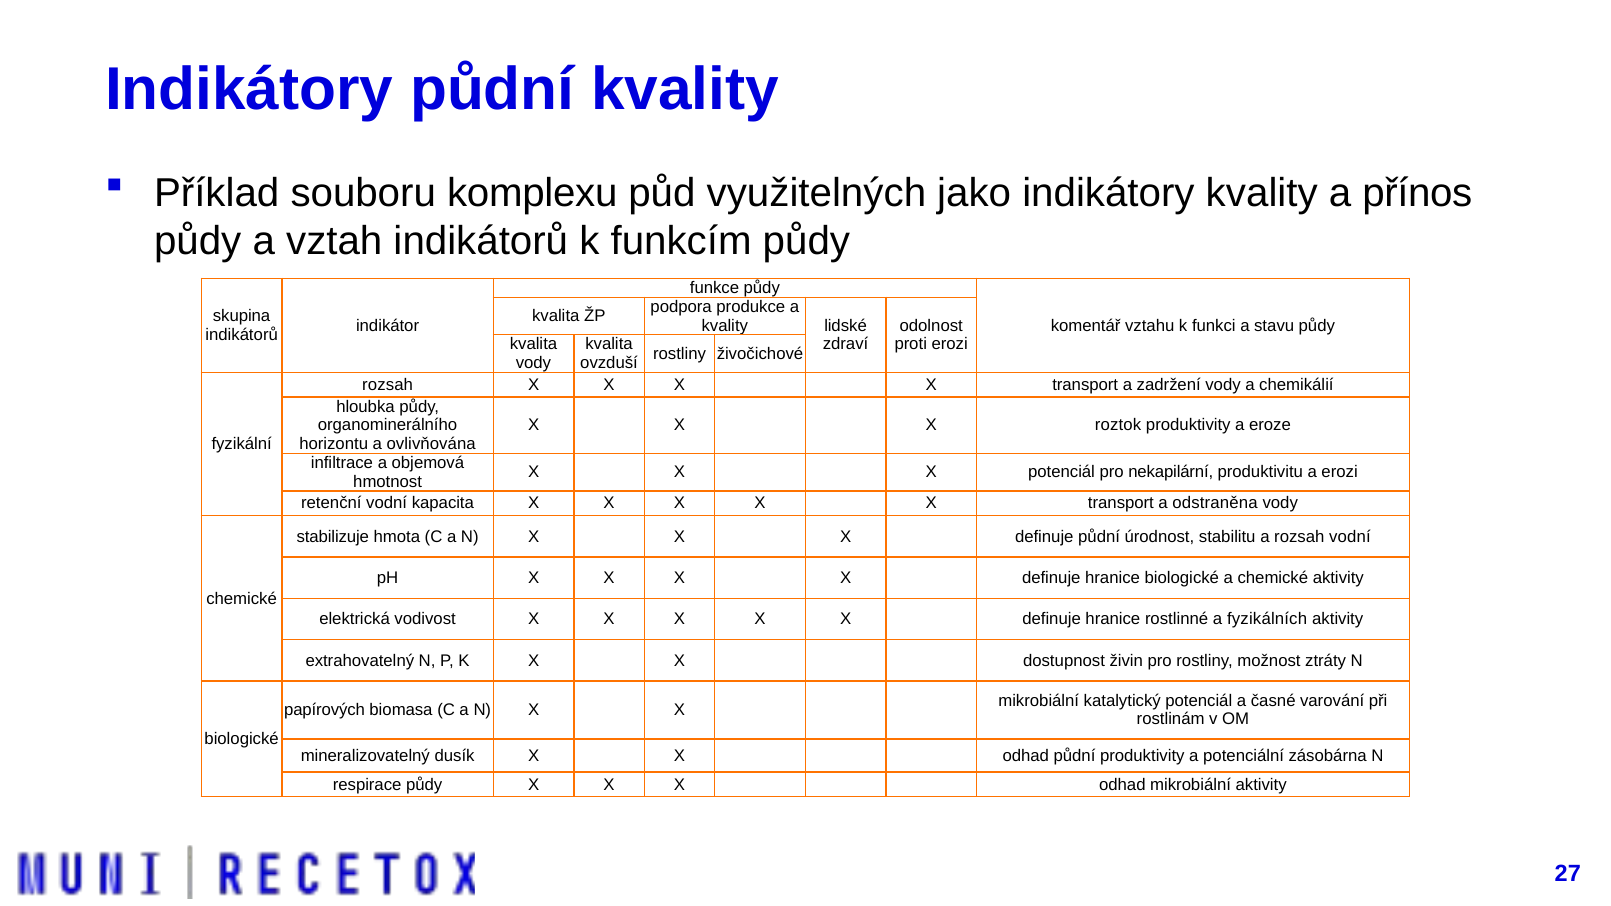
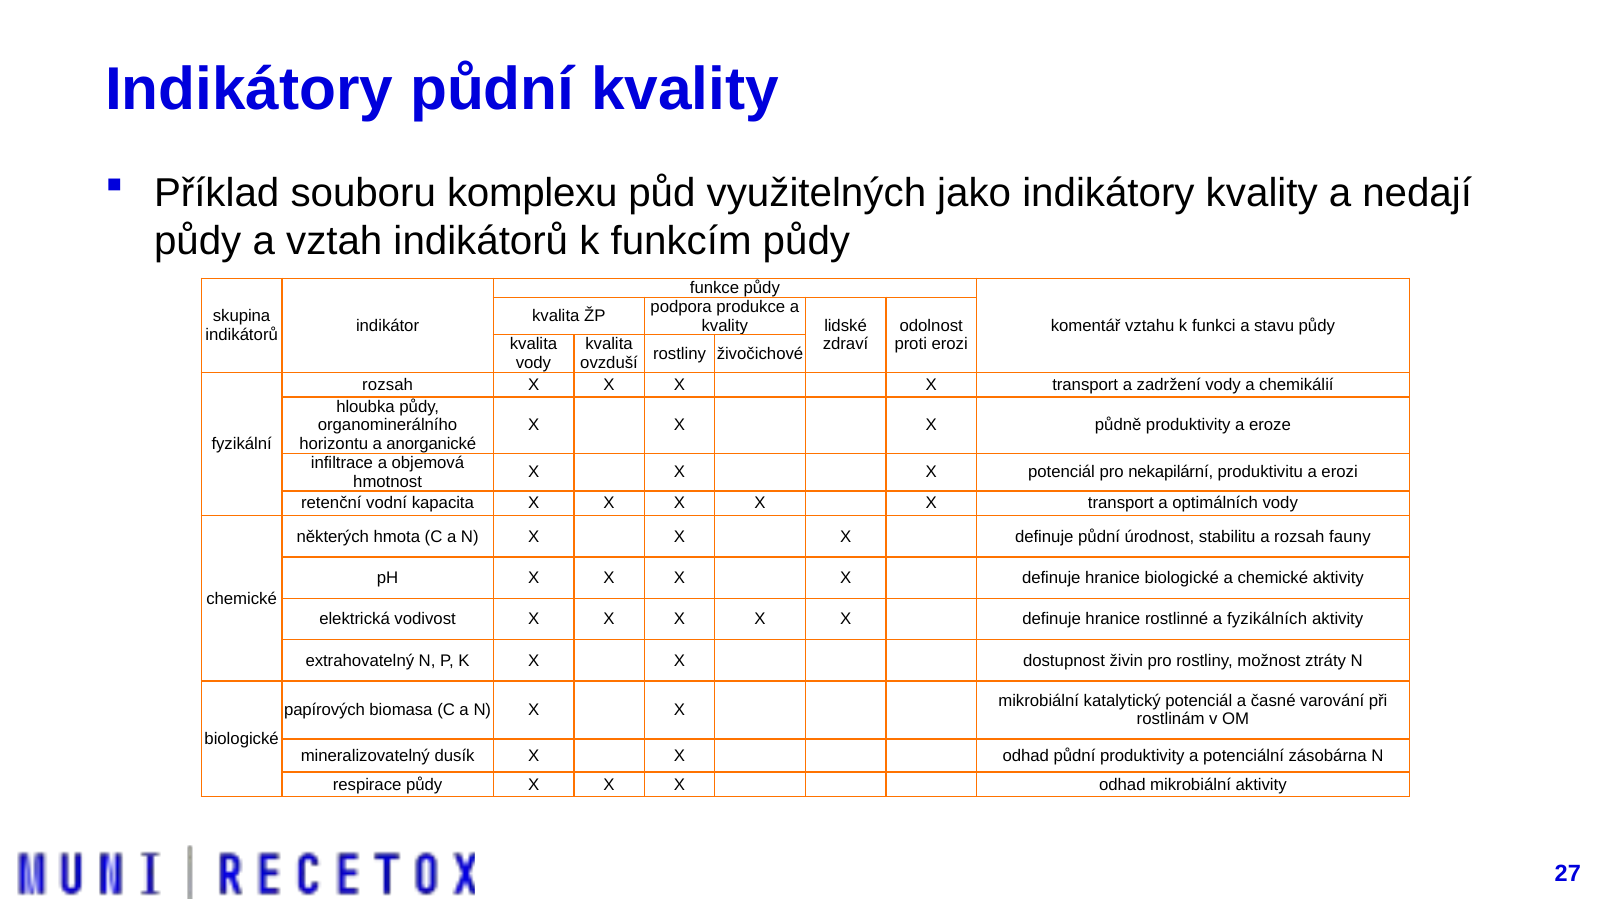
přínos: přínos -> nedají (1417, 193)
roztok: roztok -> půdně (1118, 425)
ovlivňována: ovlivňována -> anorganické (431, 444)
odstraněna: odstraněna -> optimálních (1215, 504)
stabilizuje: stabilizuje -> některých (333, 537)
rozsah vodní: vodní -> fauny (1350, 537)
